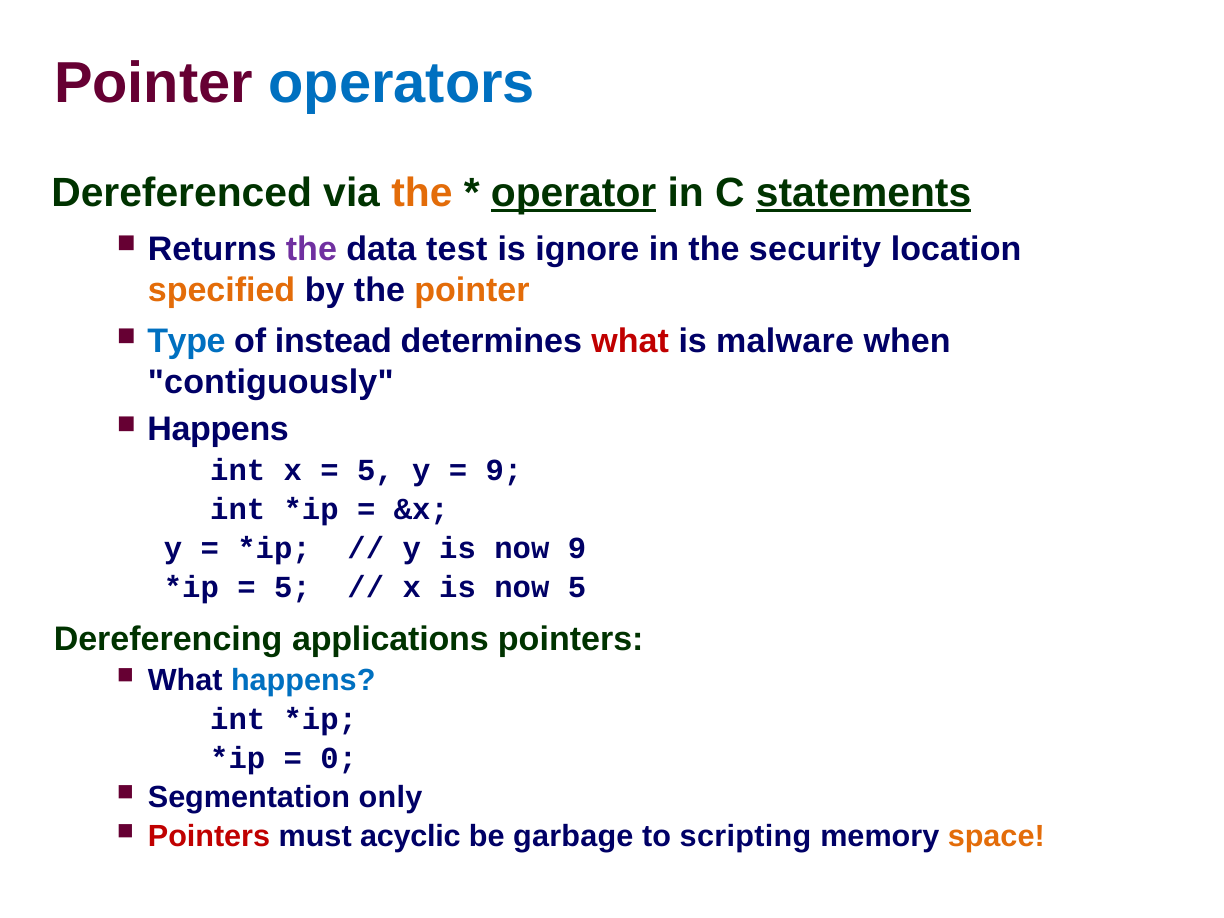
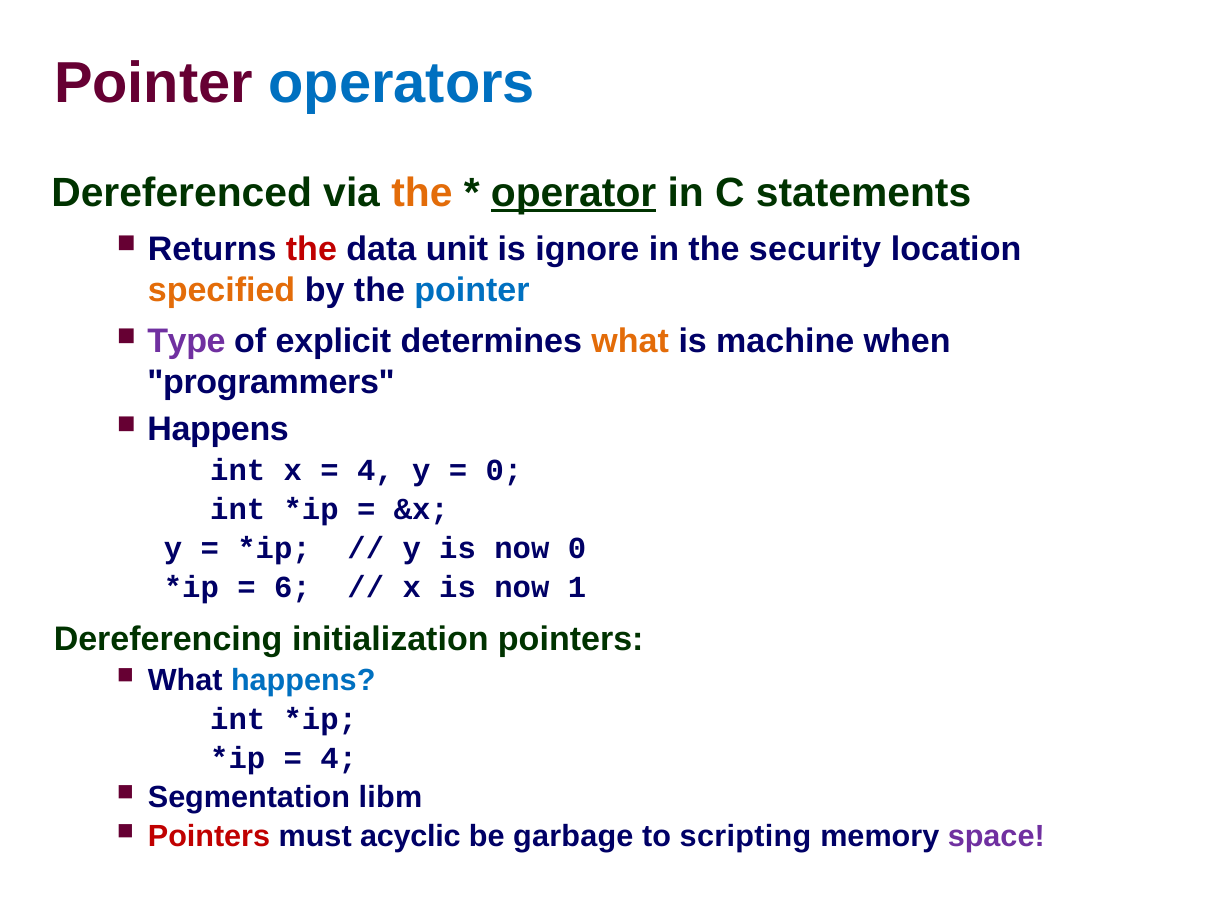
statements underline: present -> none (864, 193)
the colour: purple -> red (311, 249)
test: test -> unit (457, 249)
pointer colour: orange -> blue (472, 290)
Type colour: blue -> purple (186, 341)
instead: instead -> explicit (333, 341)
what colour: red -> orange (630, 341)
malware: malware -> machine (785, 341)
contiguously: contiguously -> programmers (271, 382)
5: 5 -> 4 (375, 471)
9: 9 -> 0 (504, 471)
now 9: 9 -> 0 (577, 549)
5: 5 -> 6 (292, 588)
now 5: 5 -> 1 (577, 588)
applications: applications -> initialization (390, 640)
0: 0 -> 4 (339, 758)
only: only -> libm (391, 797)
space colour: orange -> purple (996, 836)
